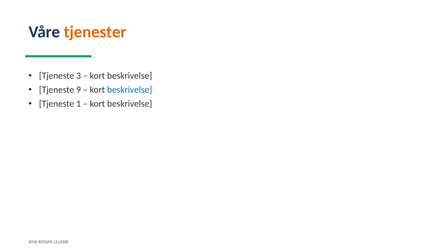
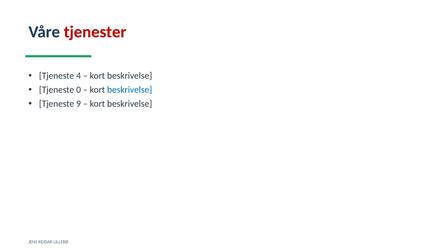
tjenester colour: orange -> red (95, 32)
3: 3 -> 4 (79, 76)
9: 9 -> 0 (79, 90)
1: 1 -> 9 (79, 104)
